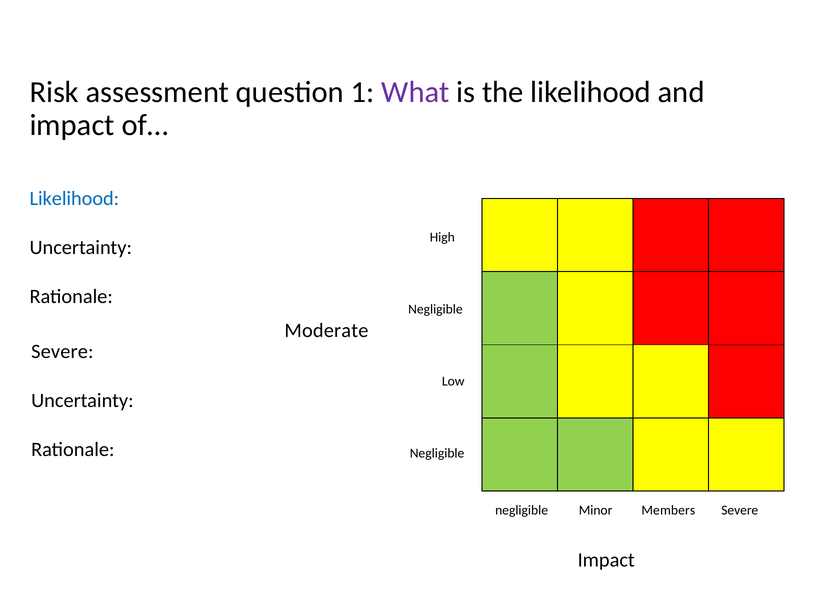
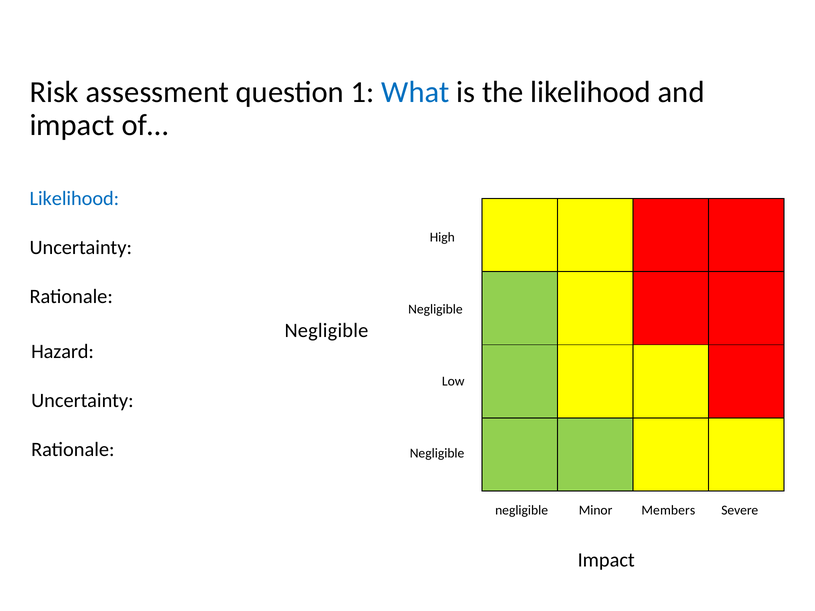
What colour: purple -> blue (415, 92)
Moderate: Moderate -> Negligible (326, 331)
Severe: Severe -> Hazard (63, 352)
